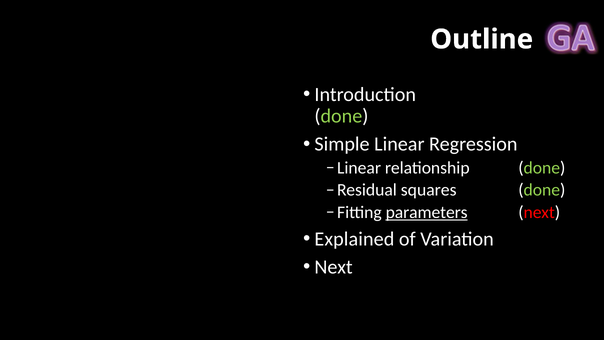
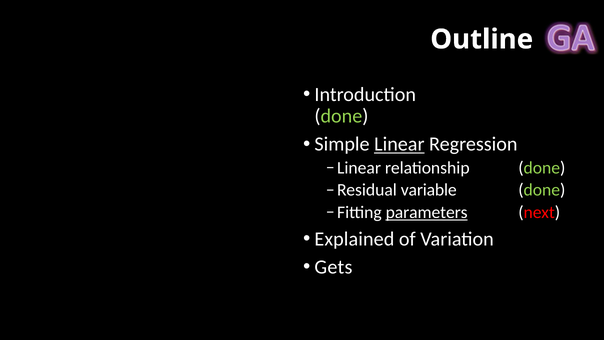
Linear underline: none -> present (399, 144)
squares: squares -> variable (429, 190)
Next: Next -> Gets (333, 267)
